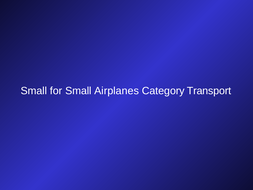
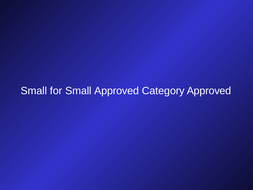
Small Airplanes: Airplanes -> Approved (117, 91)
Category Transport: Transport -> Approved (209, 91)
